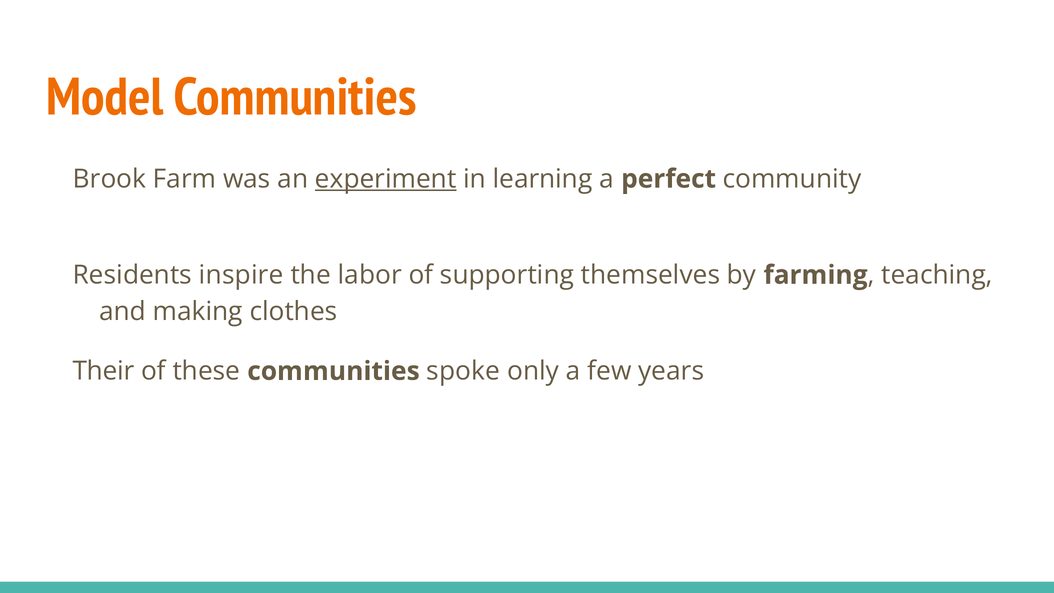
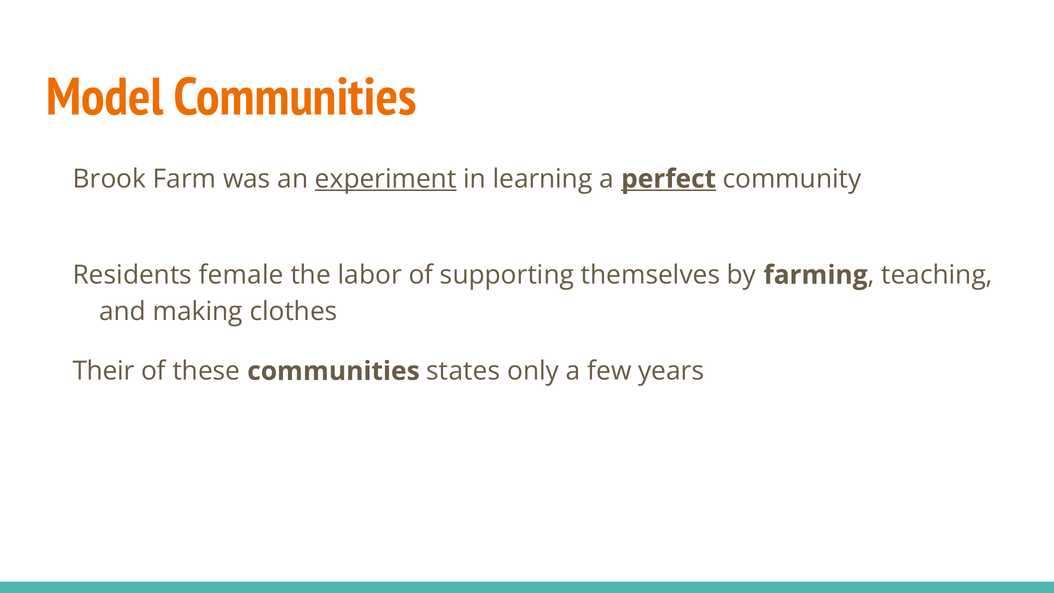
perfect underline: none -> present (669, 179)
inspire: inspire -> female (241, 275)
spoke: spoke -> states (463, 371)
